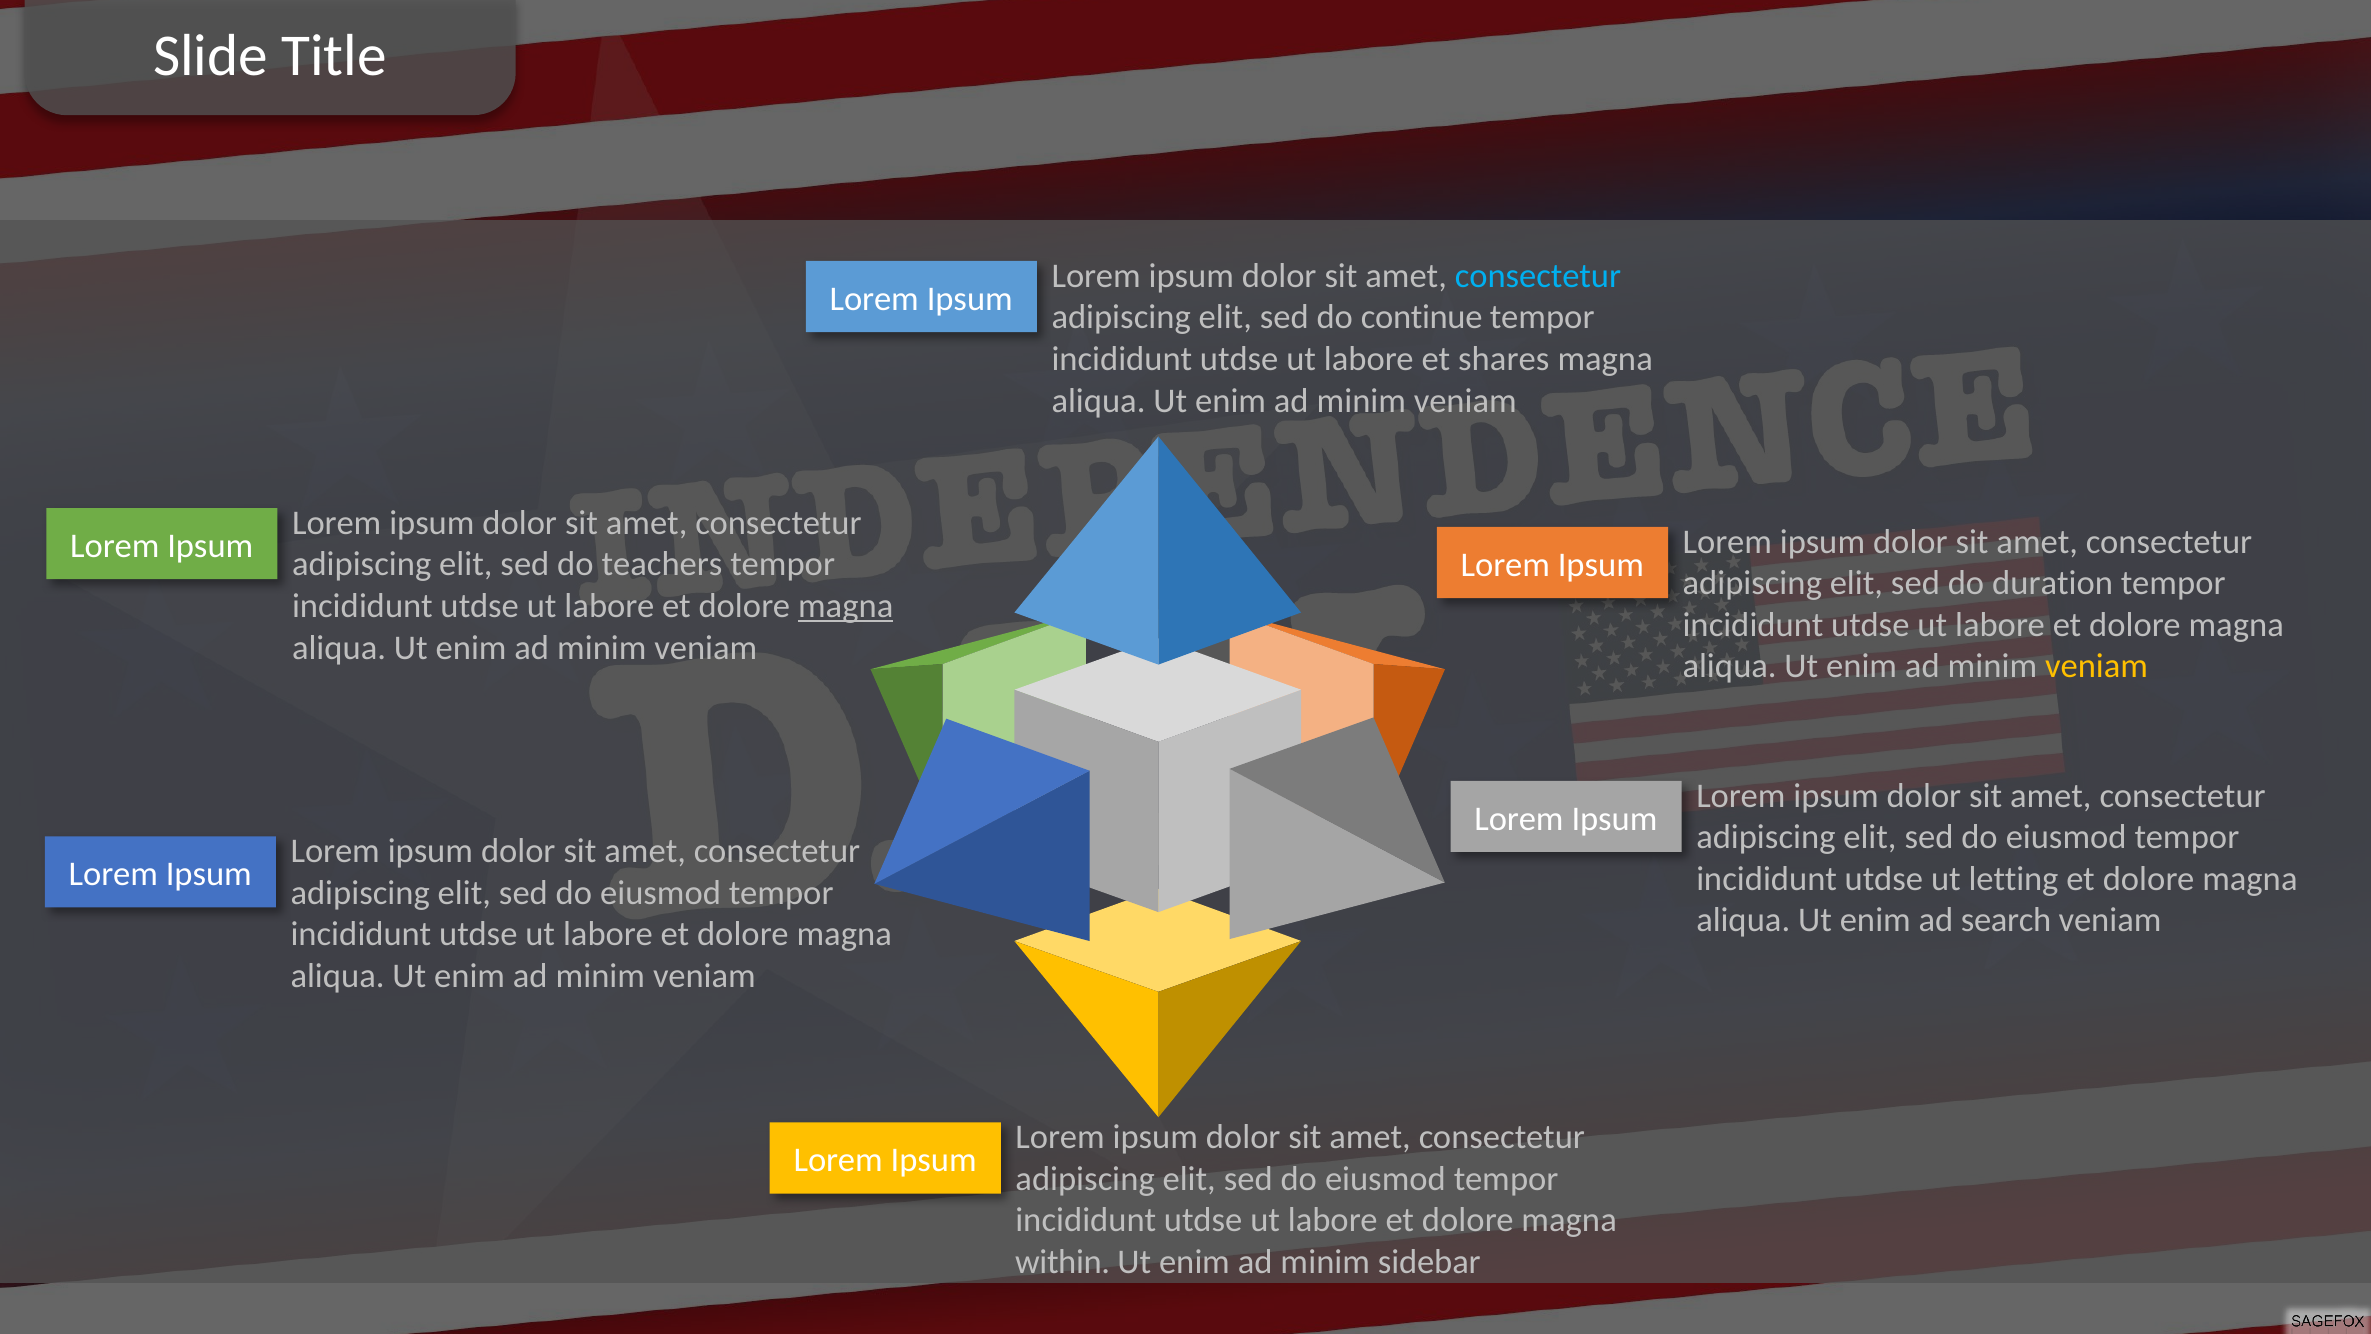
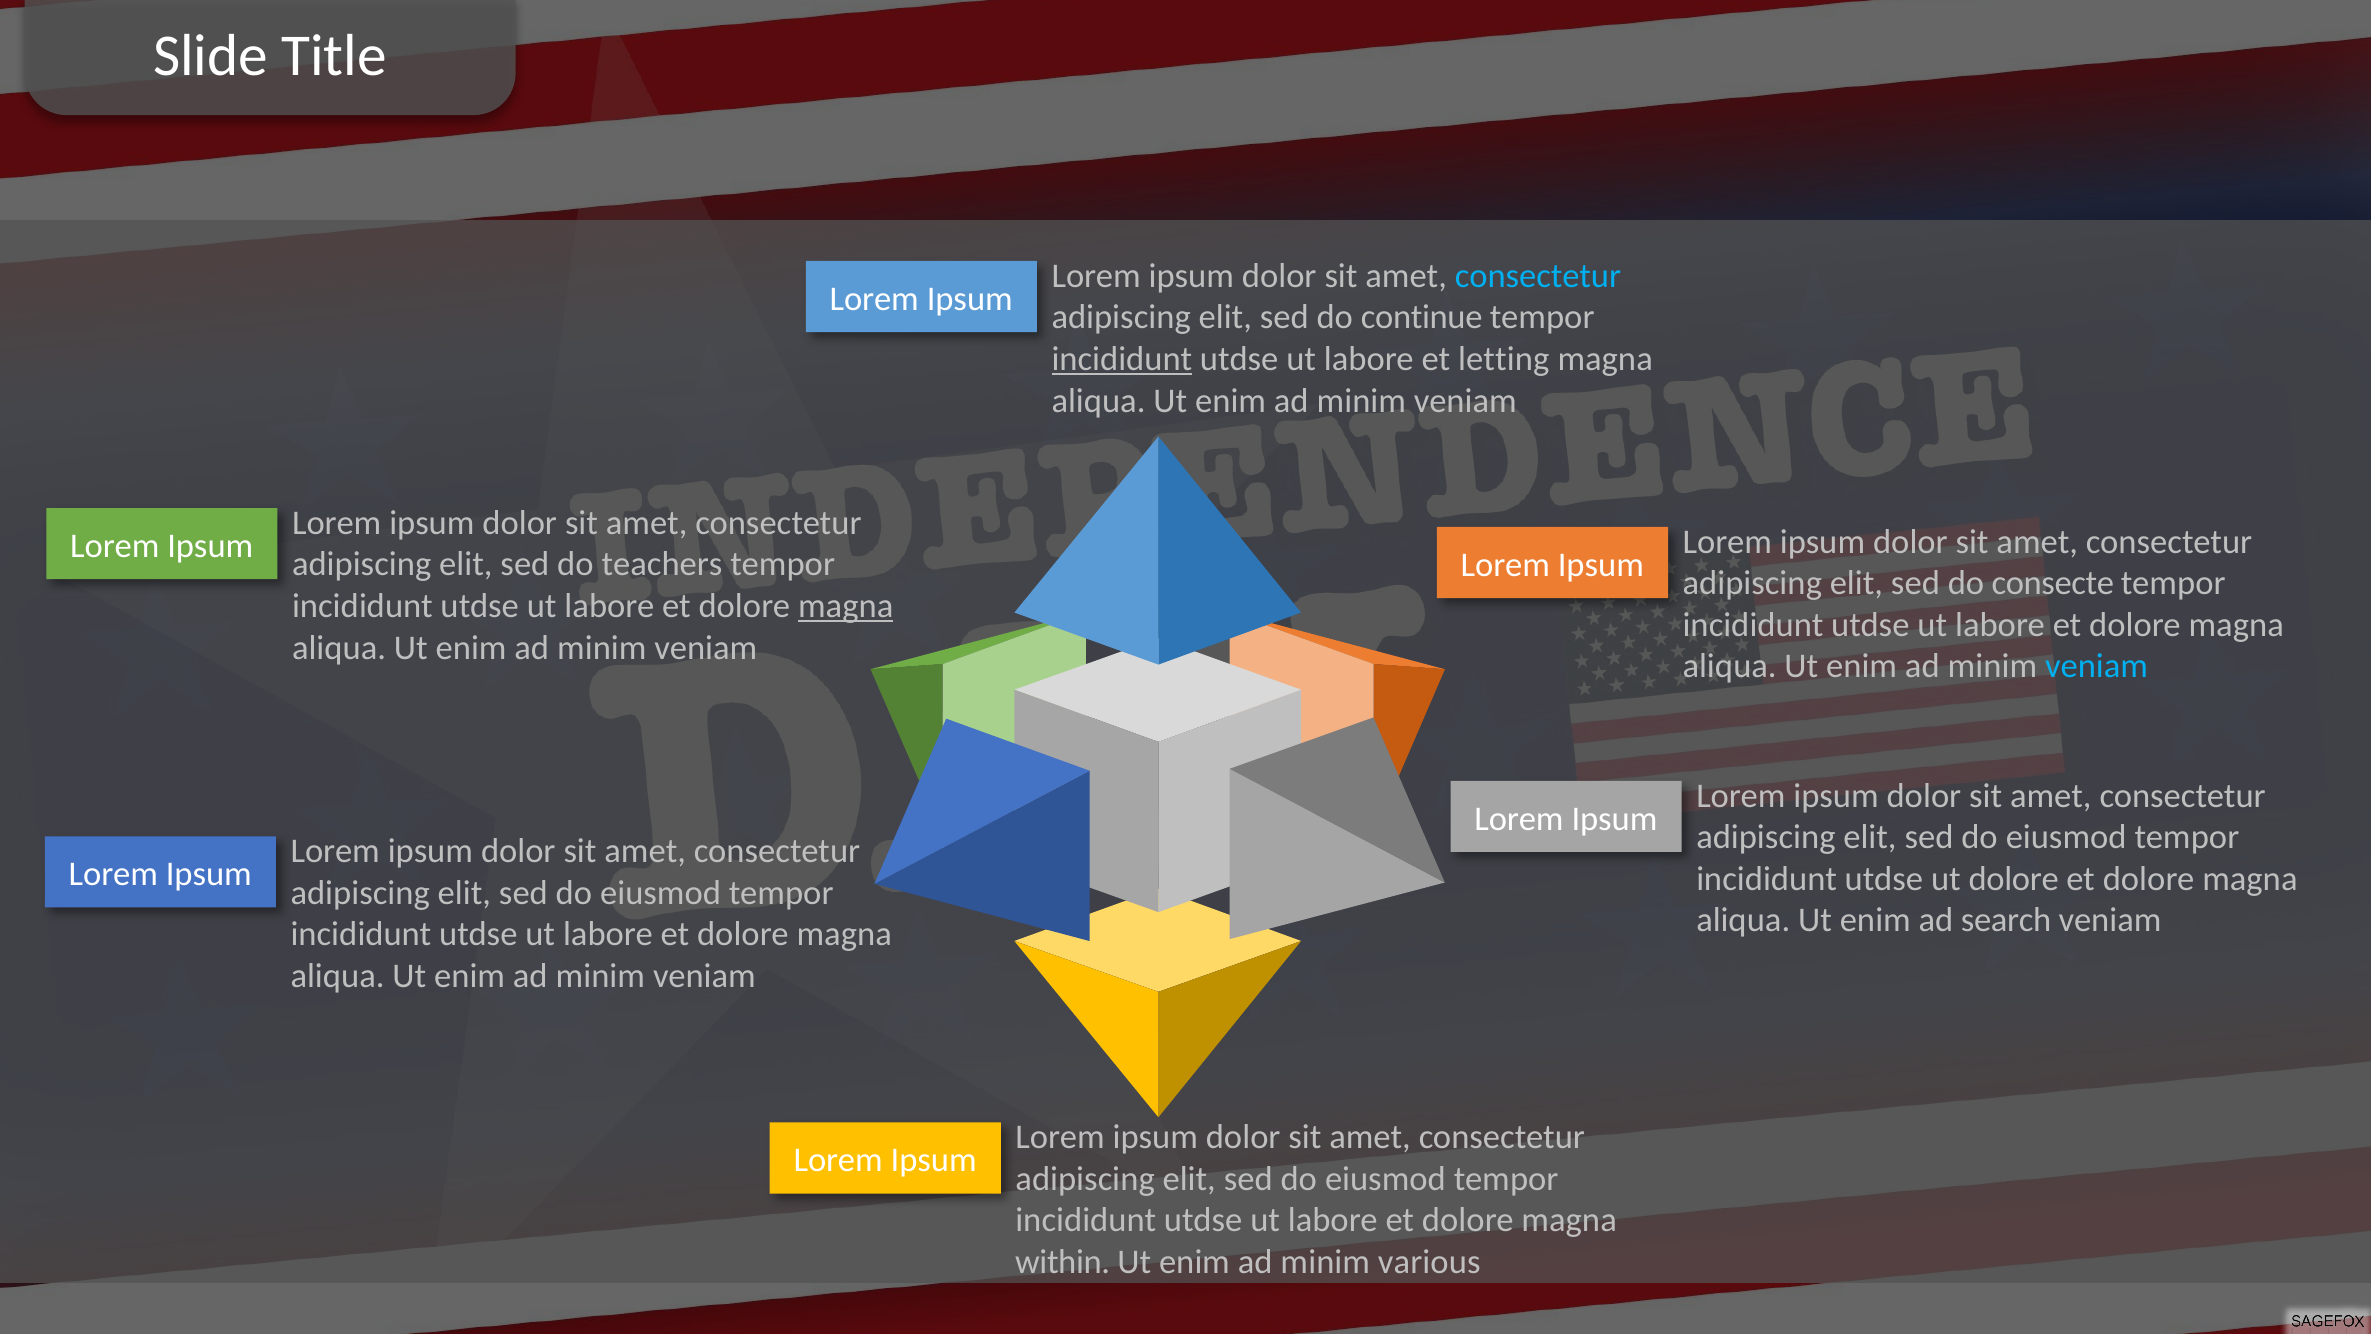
incididunt underline: none -> present (1122, 359)
shares: shares -> letting (1504, 359)
duration: duration -> consecte (2053, 583)
veniam colour: yellow -> light blue (2096, 666)
ut letting: letting -> dolore (2014, 879)
sidebar: sidebar -> various (1429, 1262)
